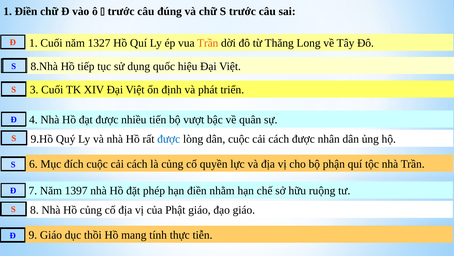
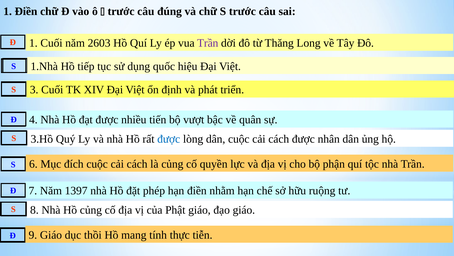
1327: 1327 -> 2603 (99, 43)
Trần colour: orange -> purple (208, 43)
8.Nhà: 8.Nhà -> 1.Nhà (44, 66)
9.Hồ: 9.Hồ -> 3.Hồ (42, 139)
